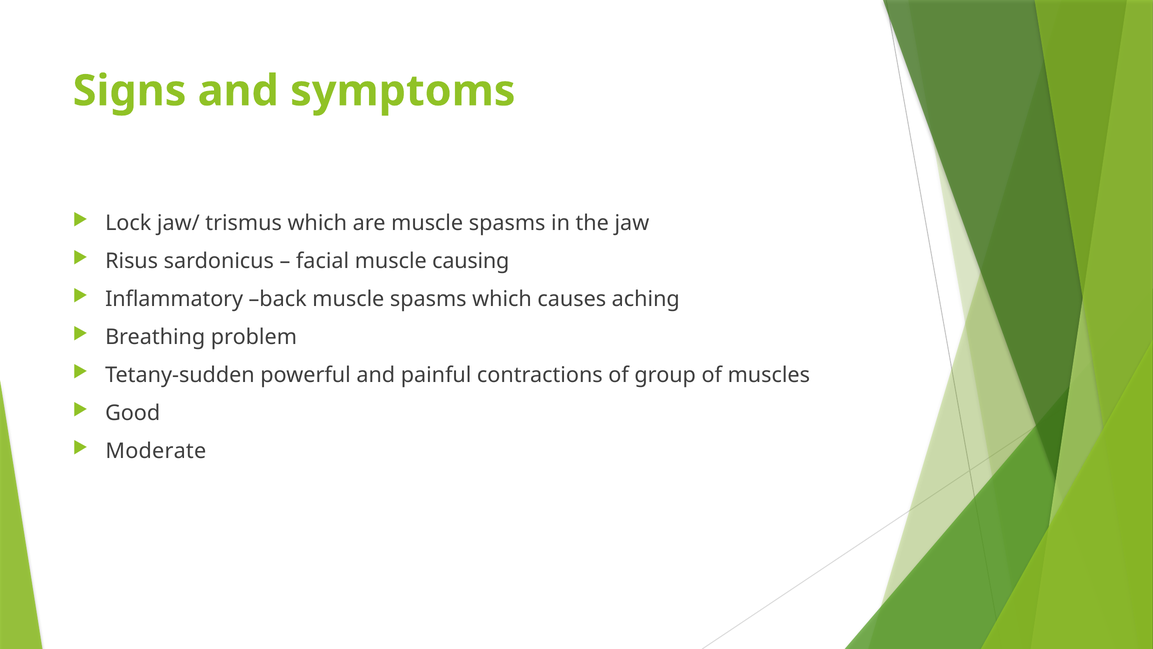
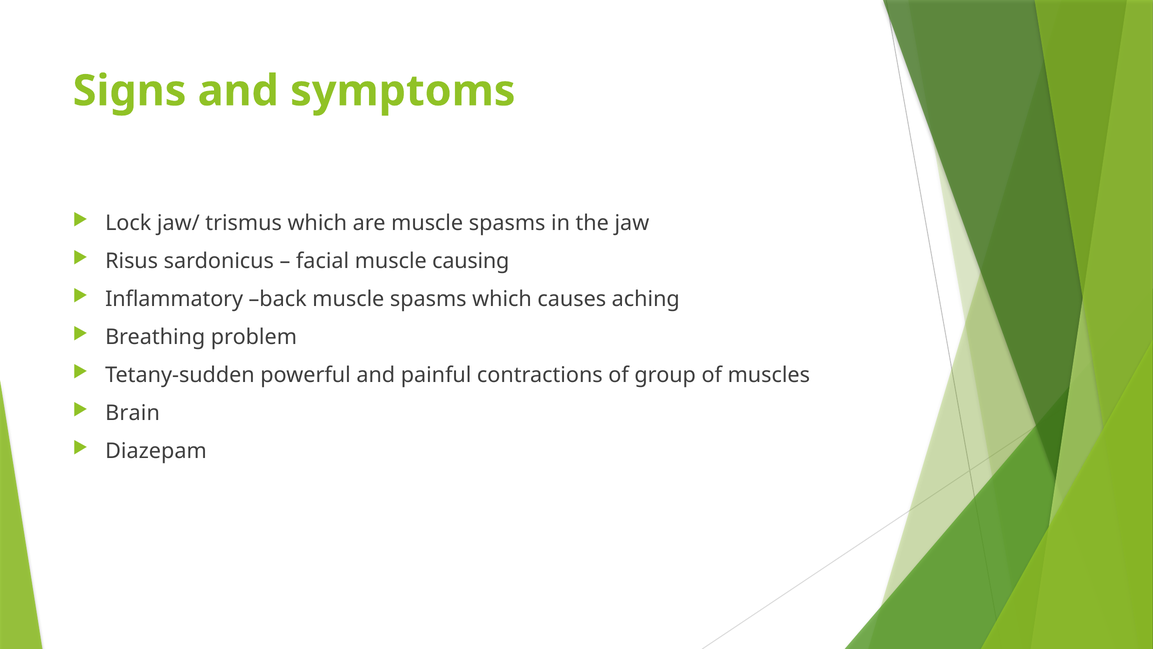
Good: Good -> Brain (133, 413)
Moderate: Moderate -> Diazepam (156, 451)
